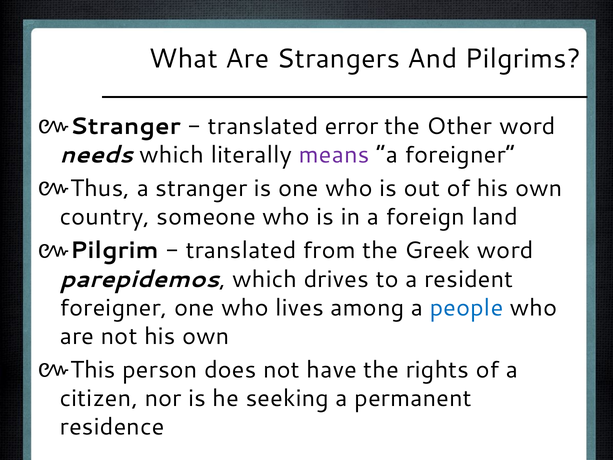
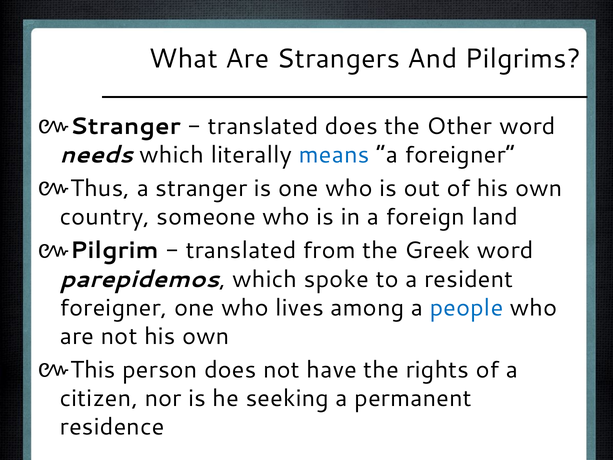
translated error: error -> does (351, 126)
means colour: purple -> blue (334, 155)
drives: drives -> spoke (336, 279)
